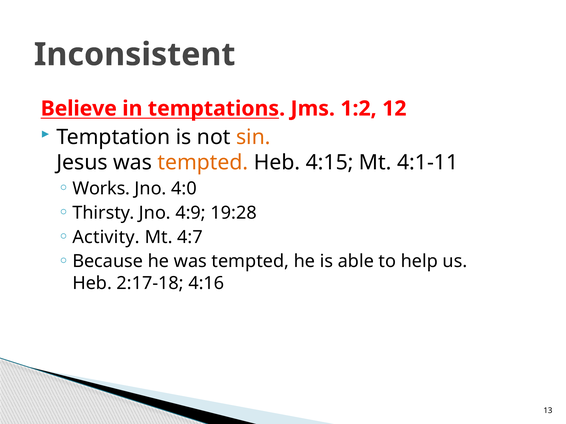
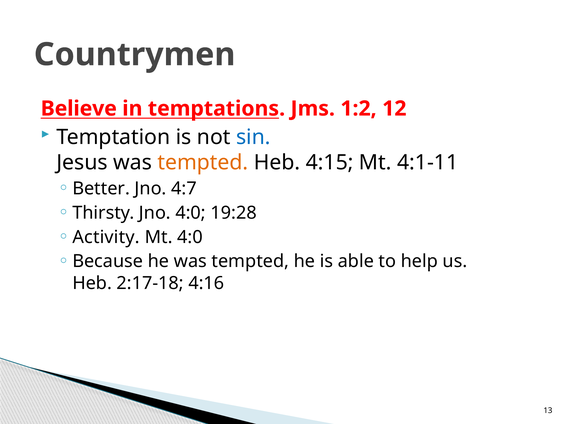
Inconsistent: Inconsistent -> Countrymen (135, 55)
sin colour: orange -> blue (253, 137)
Works: Works -> Better (101, 189)
4:0: 4:0 -> 4:7 (184, 189)
Jno 4:9: 4:9 -> 4:0 (191, 213)
Mt 4:7: 4:7 -> 4:0 (190, 237)
